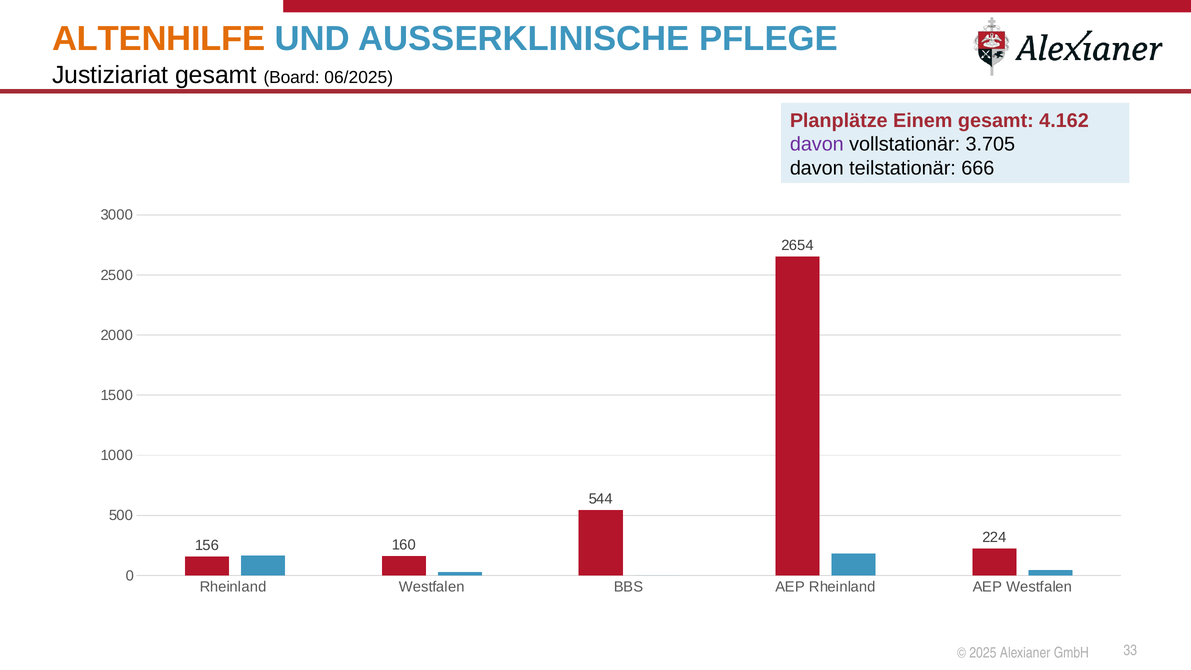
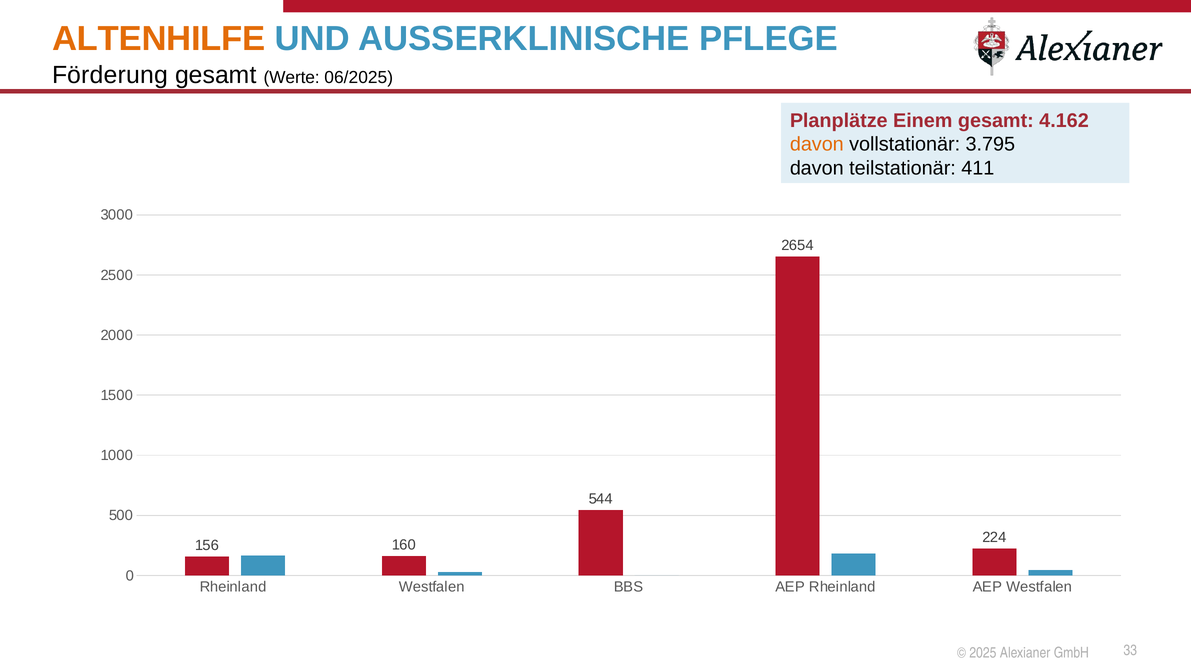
Justiziariat: Justiziariat -> Förderung (110, 75)
Board: Board -> Werte (292, 78)
davon colour: purple -> orange (817, 144)
3.705: 3.705 -> 3.795 (990, 144)
666: 666 -> 411 (978, 168)
